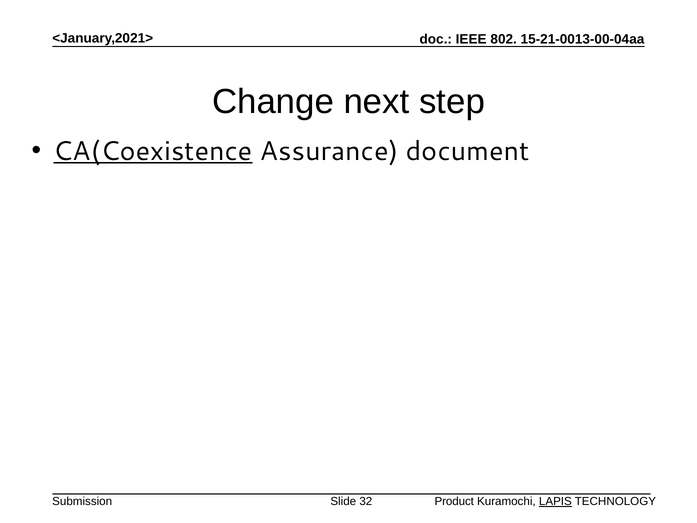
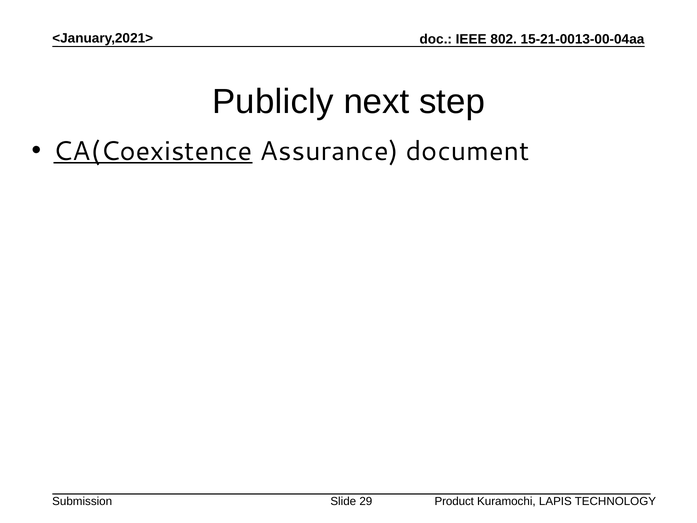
Change: Change -> Publicly (273, 102)
32: 32 -> 29 (366, 501)
LAPIS underline: present -> none (555, 501)
